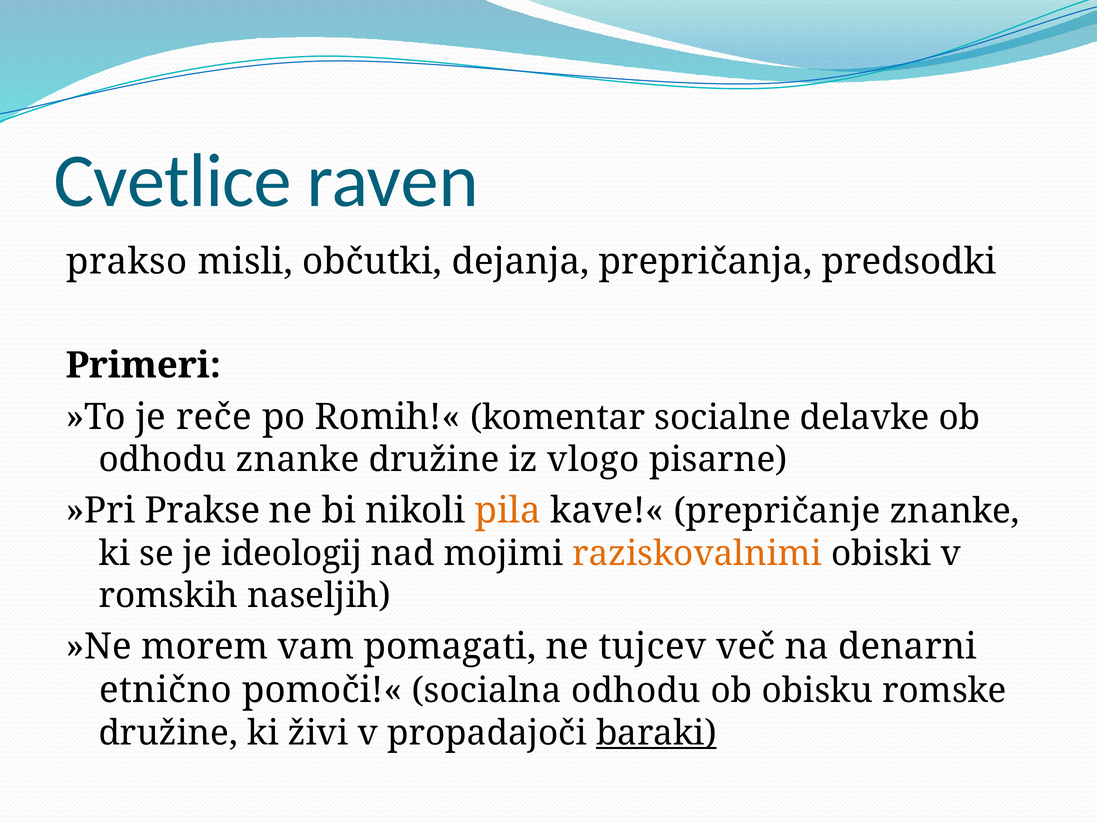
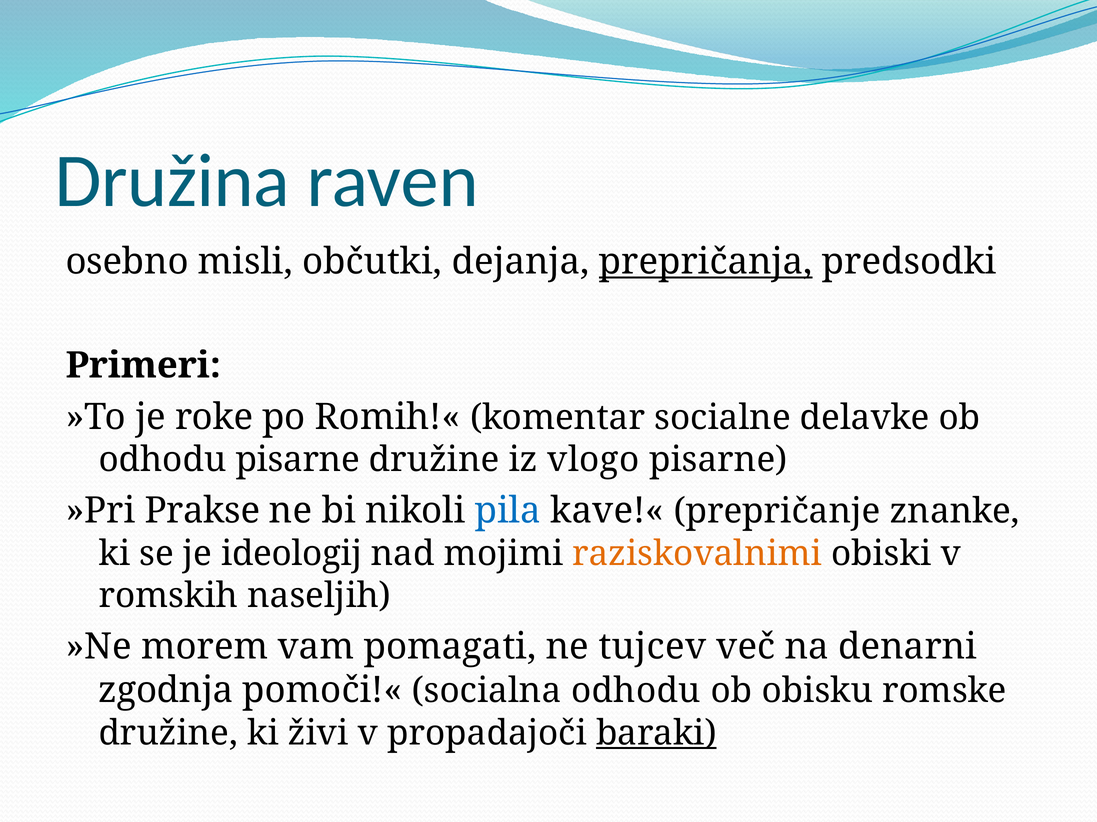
Cvetlice: Cvetlice -> Družina (172, 181)
prakso: prakso -> osebno (127, 262)
prepričanja underline: none -> present (706, 262)
reče: reče -> roke (214, 417)
odhodu znanke: znanke -> pisarne (298, 460)
pila colour: orange -> blue (508, 511)
etnično: etnično -> zgodnja (166, 691)
